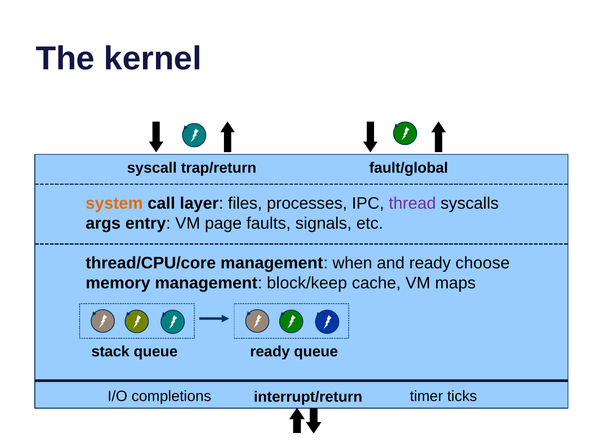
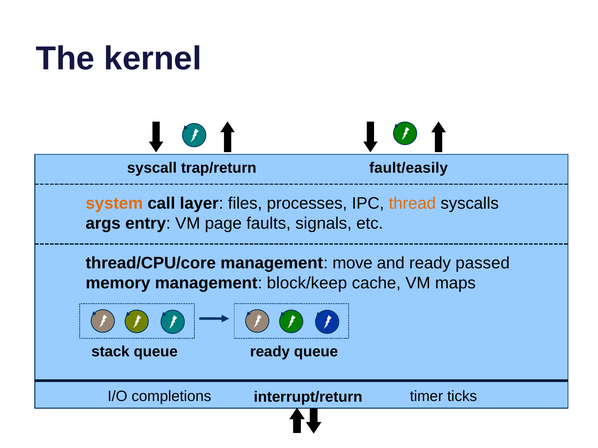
fault/global: fault/global -> fault/easily (409, 168)
thread colour: purple -> orange (412, 204)
when: when -> move (352, 263)
choose: choose -> passed (483, 263)
